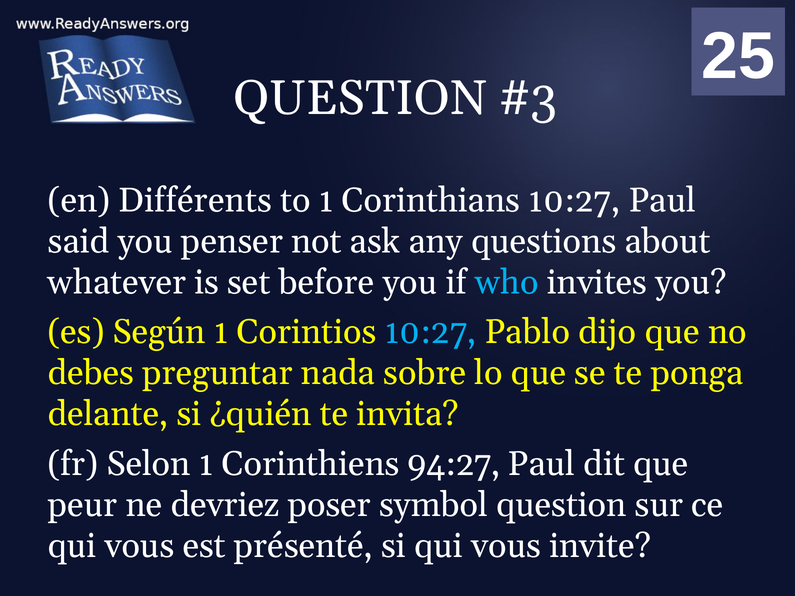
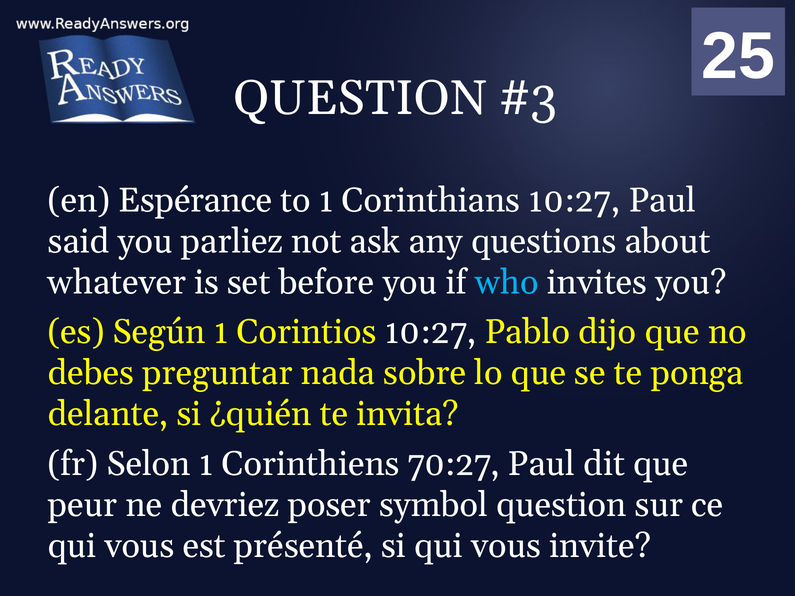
Différents: Différents -> Espérance (195, 200)
penser: penser -> parliez (232, 241)
10:27 colour: light blue -> white (430, 332)
94:27: 94:27 -> 70:27 (454, 464)
